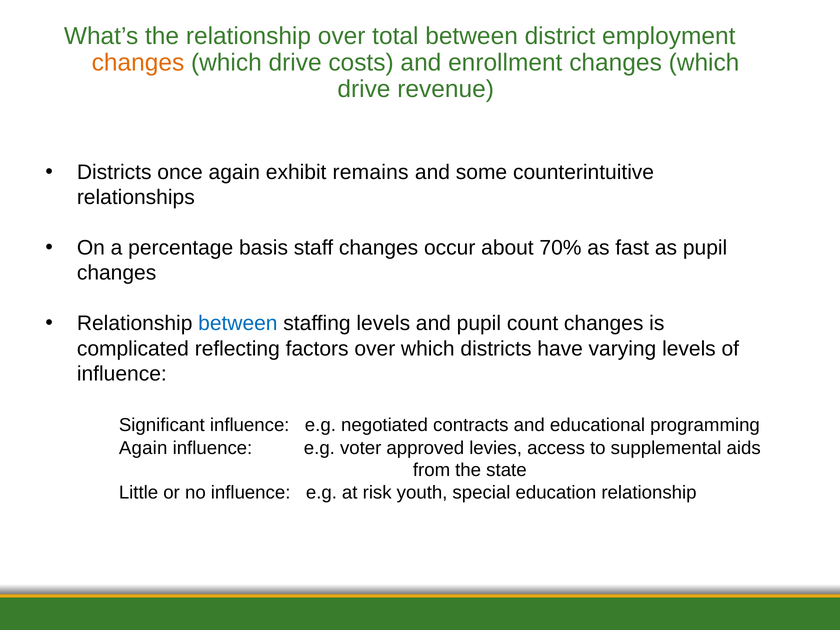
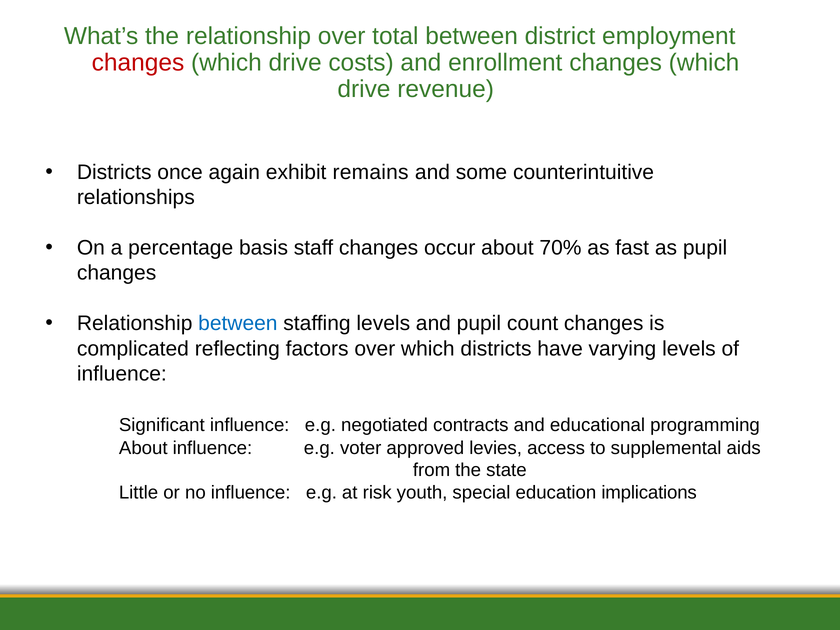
changes colour: orange -> red (138, 63)
Again: Again -> About (143, 448)
education relationship: relationship -> implications (649, 493)
